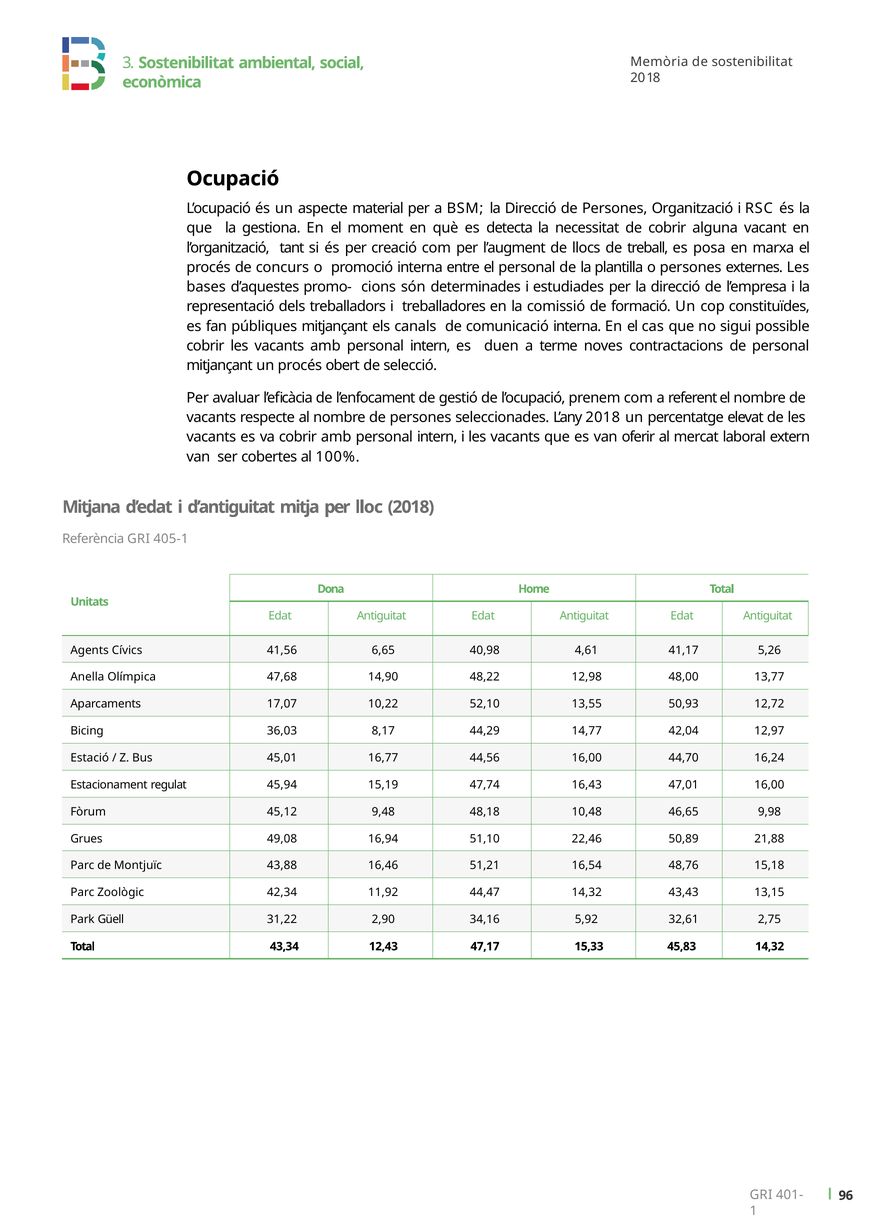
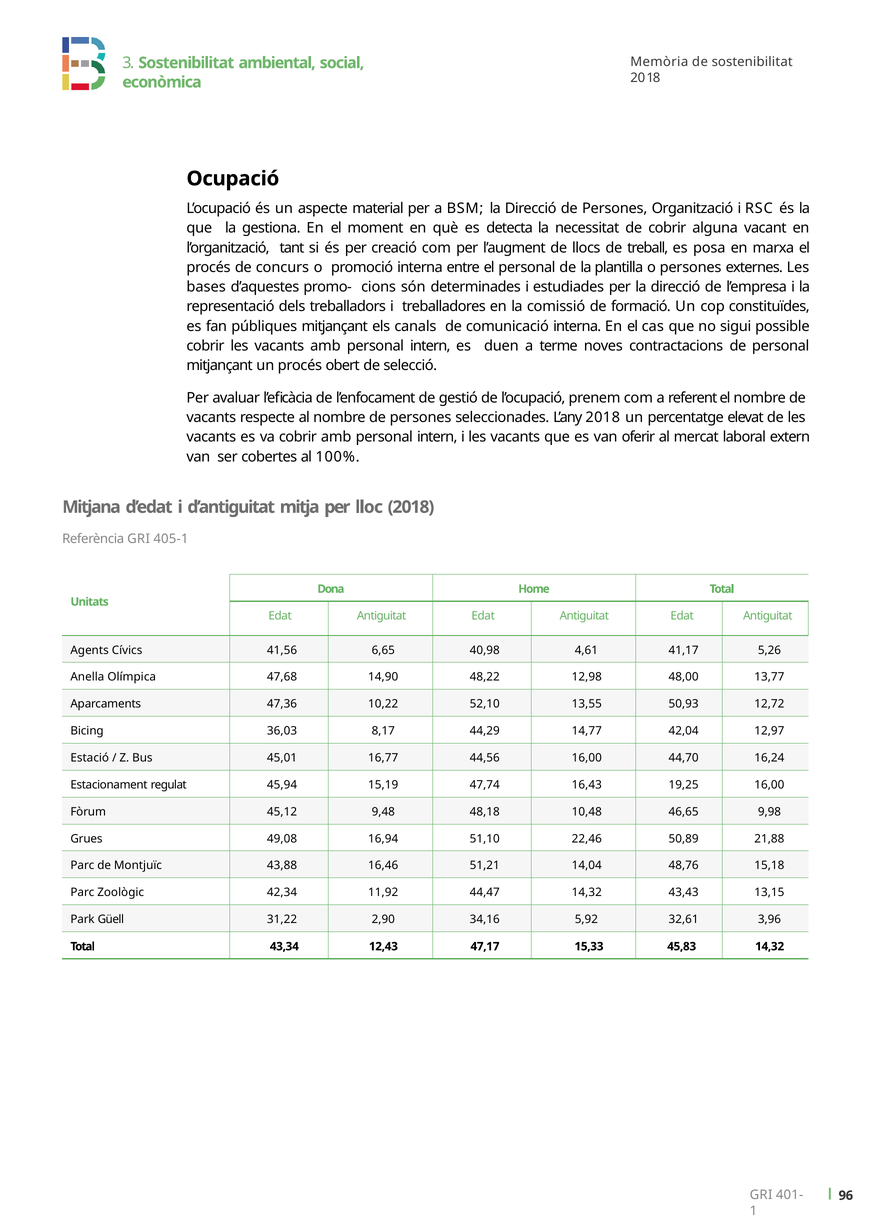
17,07: 17,07 -> 47,36 (282, 704)
47,01: 47,01 -> 19,25 (684, 785)
16,54: 16,54 -> 14,04 (587, 866)
2,75: 2,75 -> 3,96 (769, 920)
